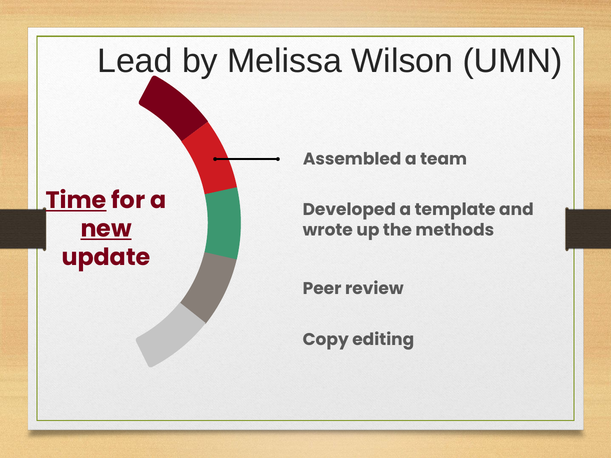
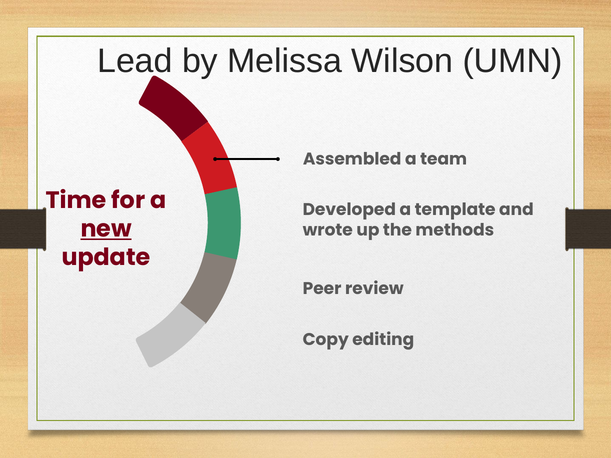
Time underline: present -> none (76, 201)
